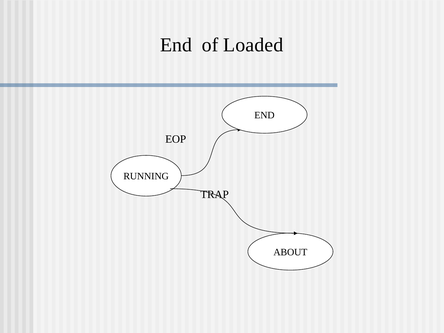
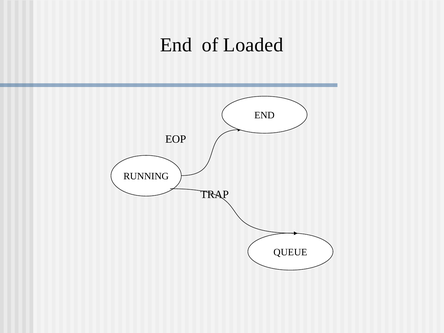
ABOUT: ABOUT -> QUEUE (290, 252)
